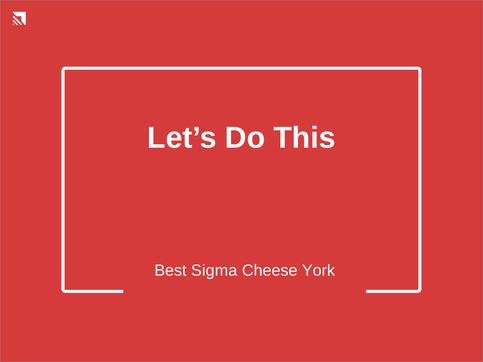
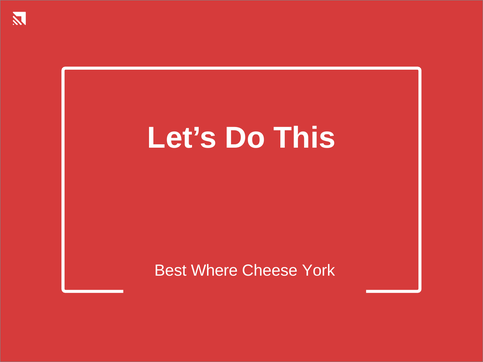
Sigma: Sigma -> Where (214, 271)
